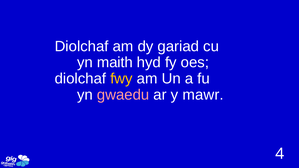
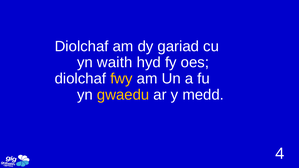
maith: maith -> waith (115, 63)
gwaedu colour: pink -> yellow (123, 95)
mawr: mawr -> medd (203, 95)
